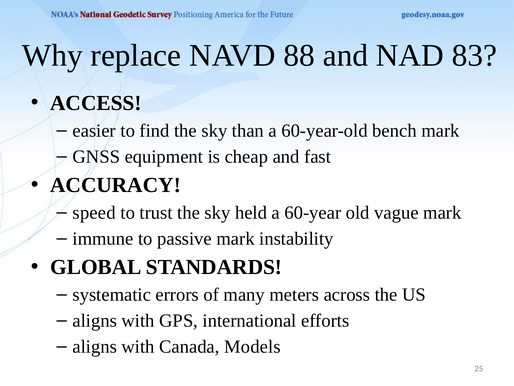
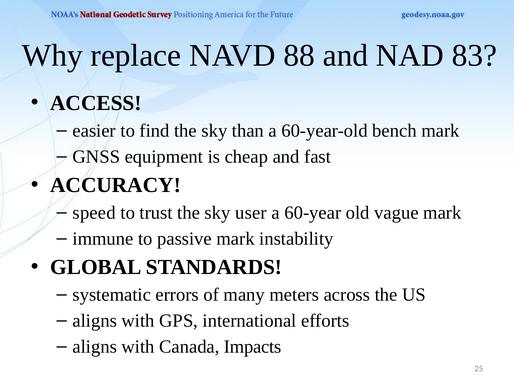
held: held -> user (251, 212)
Models: Models -> Impacts (253, 346)
